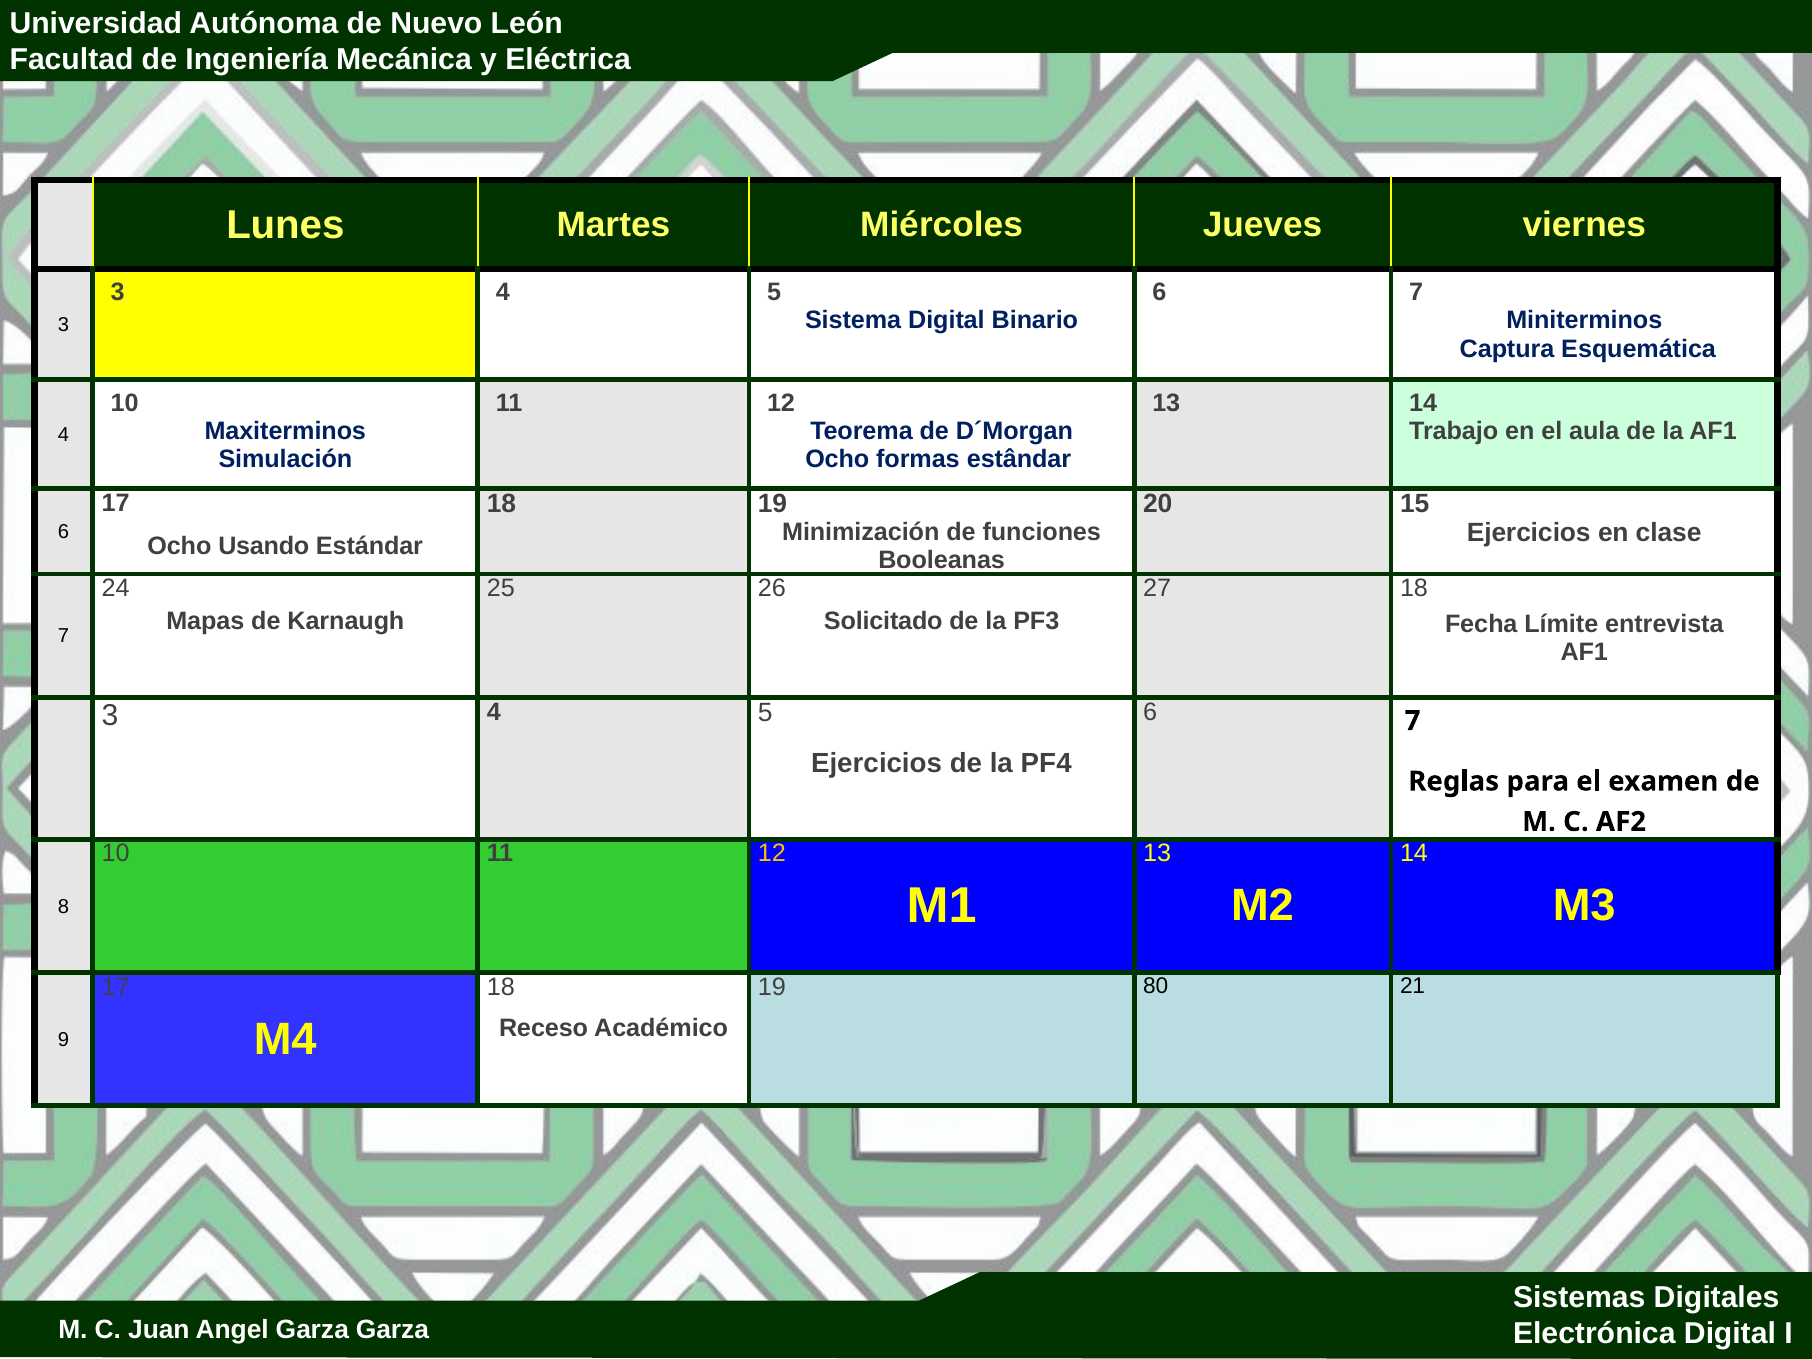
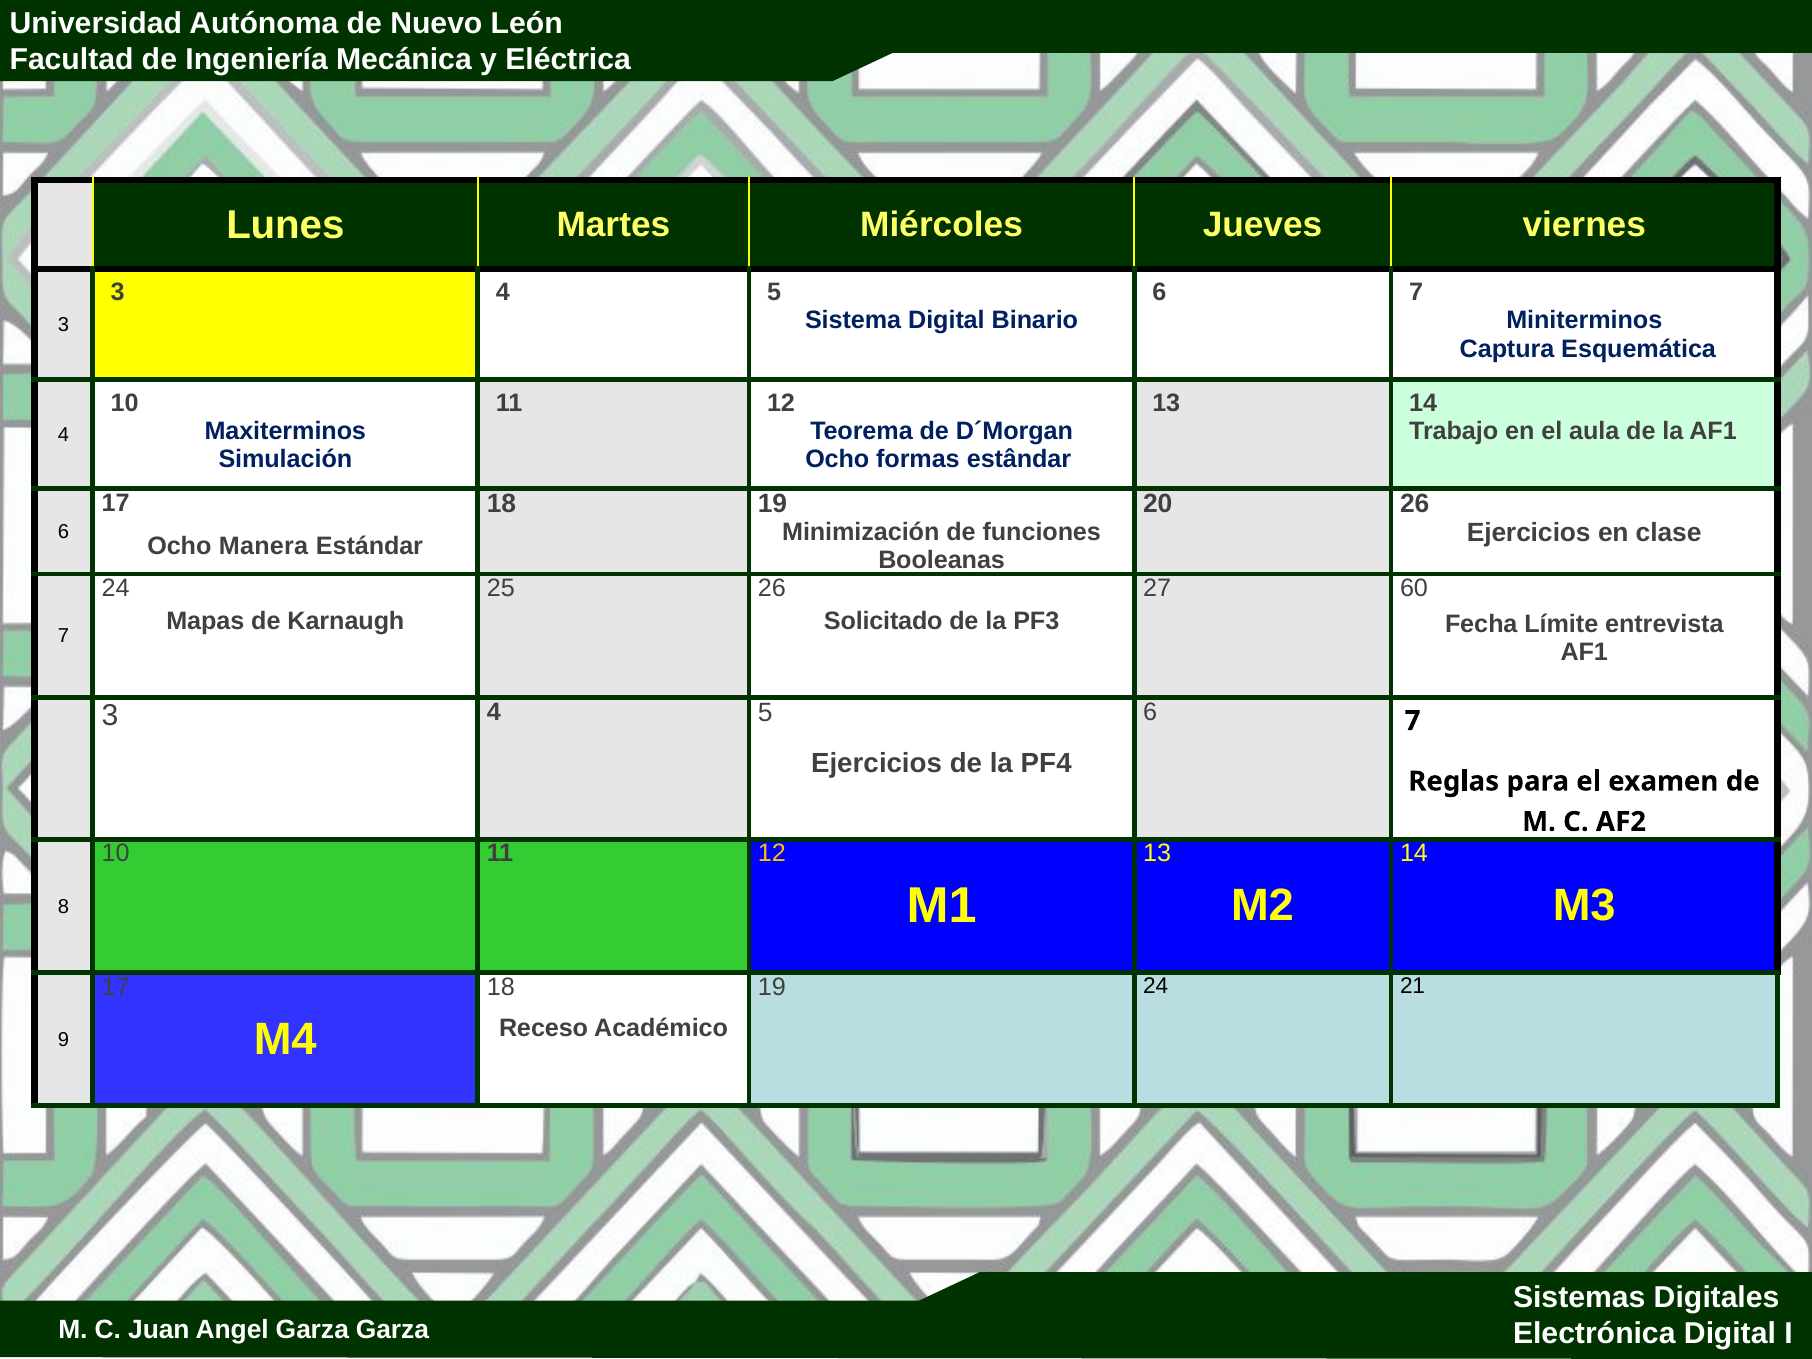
20 15: 15 -> 26 (1415, 504)
Usando: Usando -> Manera (264, 546)
27 18: 18 -> 60 (1414, 588)
19 80: 80 -> 24 (1156, 986)
